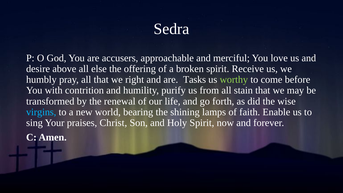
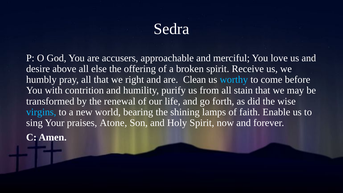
Tasks: Tasks -> Clean (195, 80)
worthy colour: light green -> light blue (234, 80)
Christ: Christ -> Atone (113, 123)
